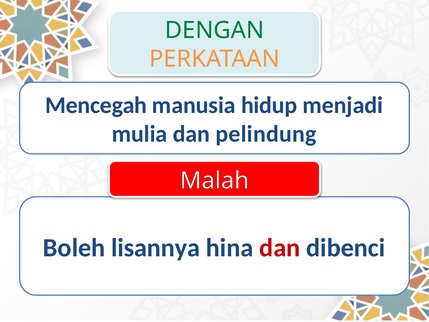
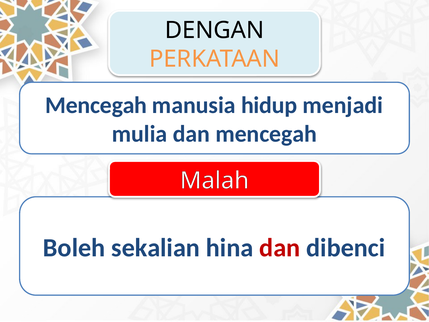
DENGAN colour: green -> black (214, 30)
dan pelindung: pelindung -> mencegah (266, 134)
lisannya: lisannya -> sekalian (156, 248)
